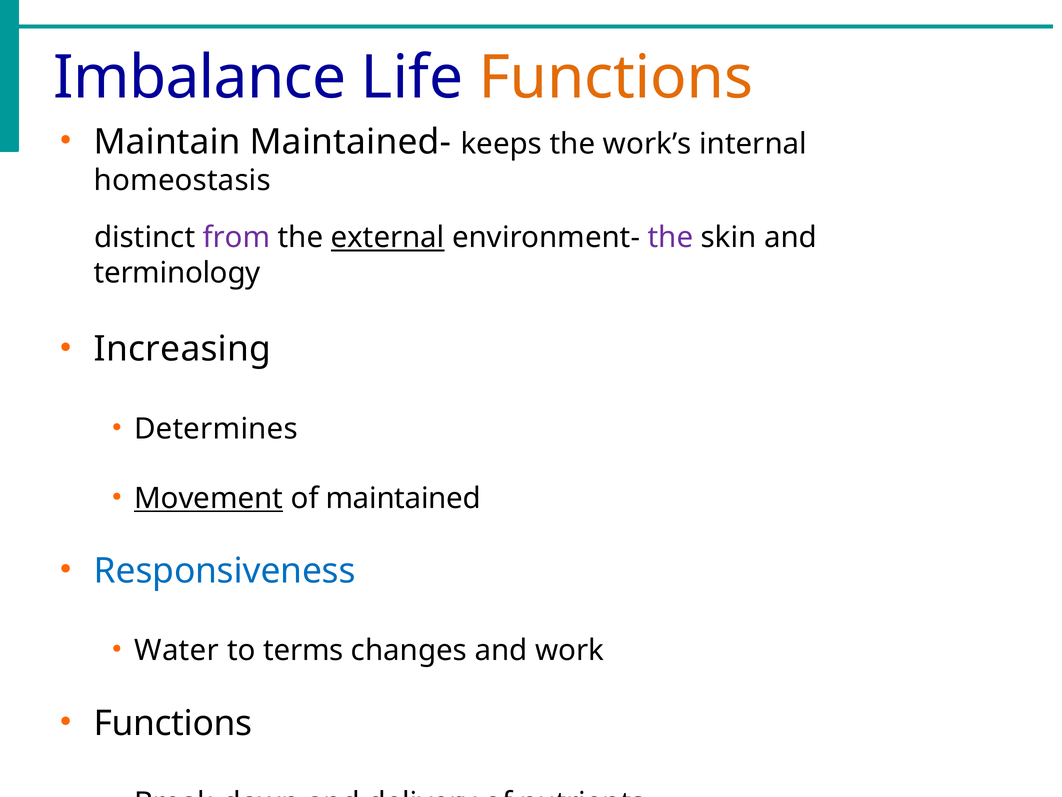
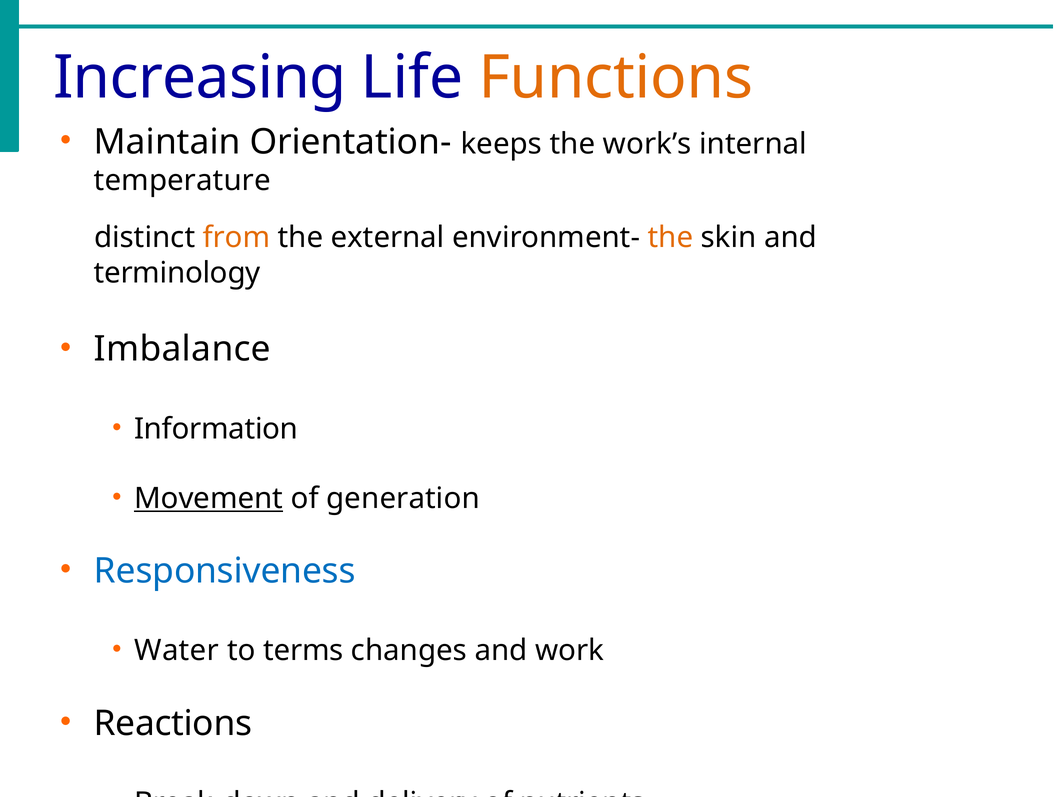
Imbalance: Imbalance -> Increasing (200, 78)
Maintained-: Maintained- -> Orientation- (351, 142)
homeostasis: homeostasis -> temperature (182, 180)
from colour: purple -> orange (237, 238)
external underline: present -> none (388, 238)
the colour: purple -> orange (670, 238)
Increasing: Increasing -> Imbalance (182, 349)
Determines: Determines -> Information (216, 429)
maintained: maintained -> generation (403, 498)
Functions: Functions -> Reactions (173, 723)
